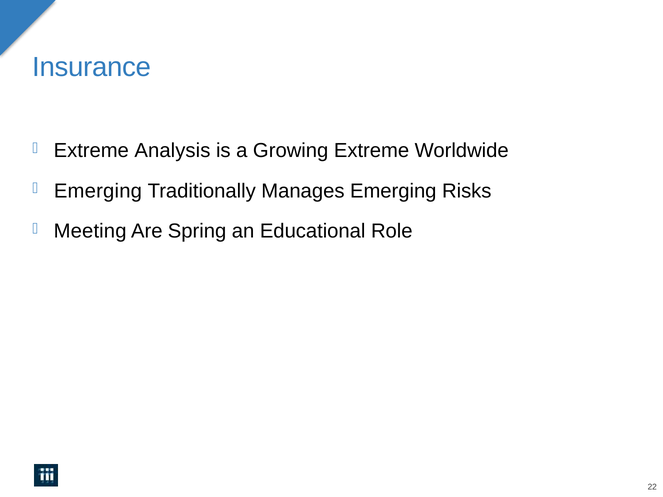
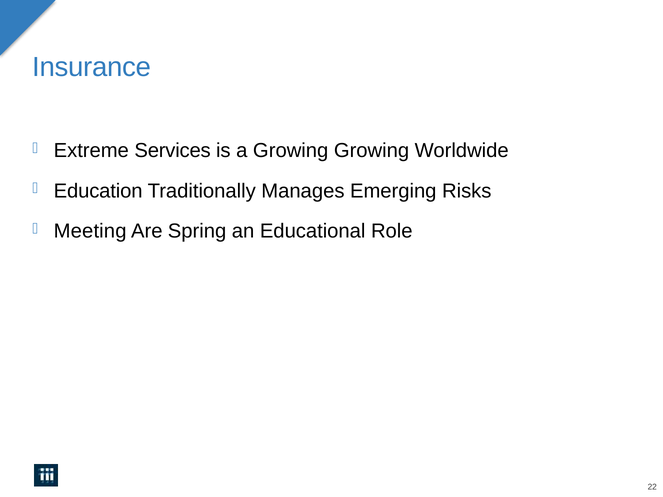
Analysis: Analysis -> Services (173, 151)
Growing Extreme: Extreme -> Growing (372, 151)
Emerging: Emerging -> Education (98, 191)
